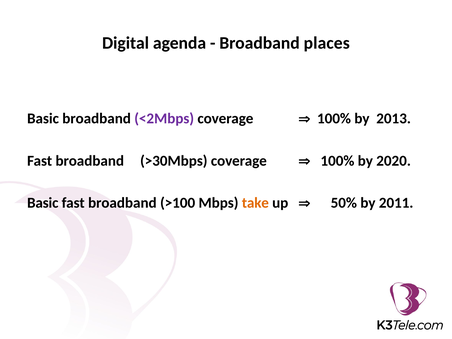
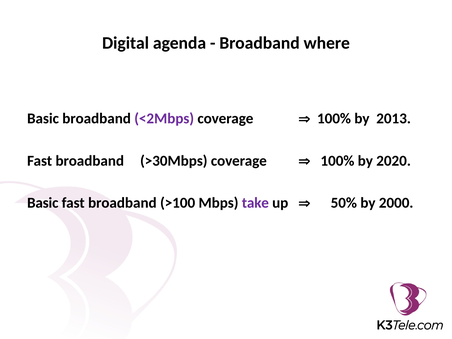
places: places -> where (327, 43)
take colour: orange -> purple (255, 203)
2011: 2011 -> 2000 (396, 203)
